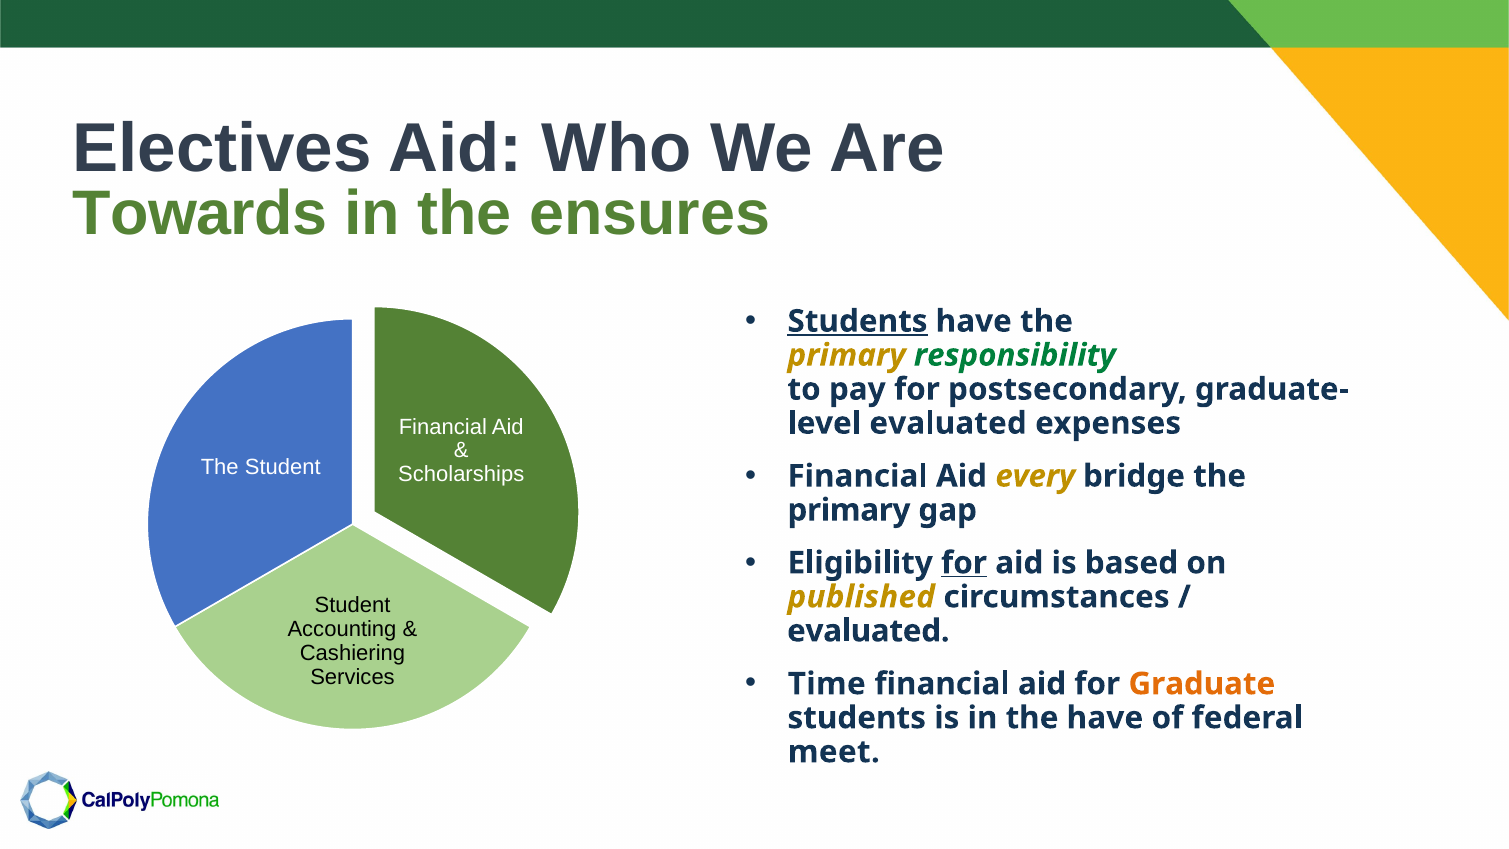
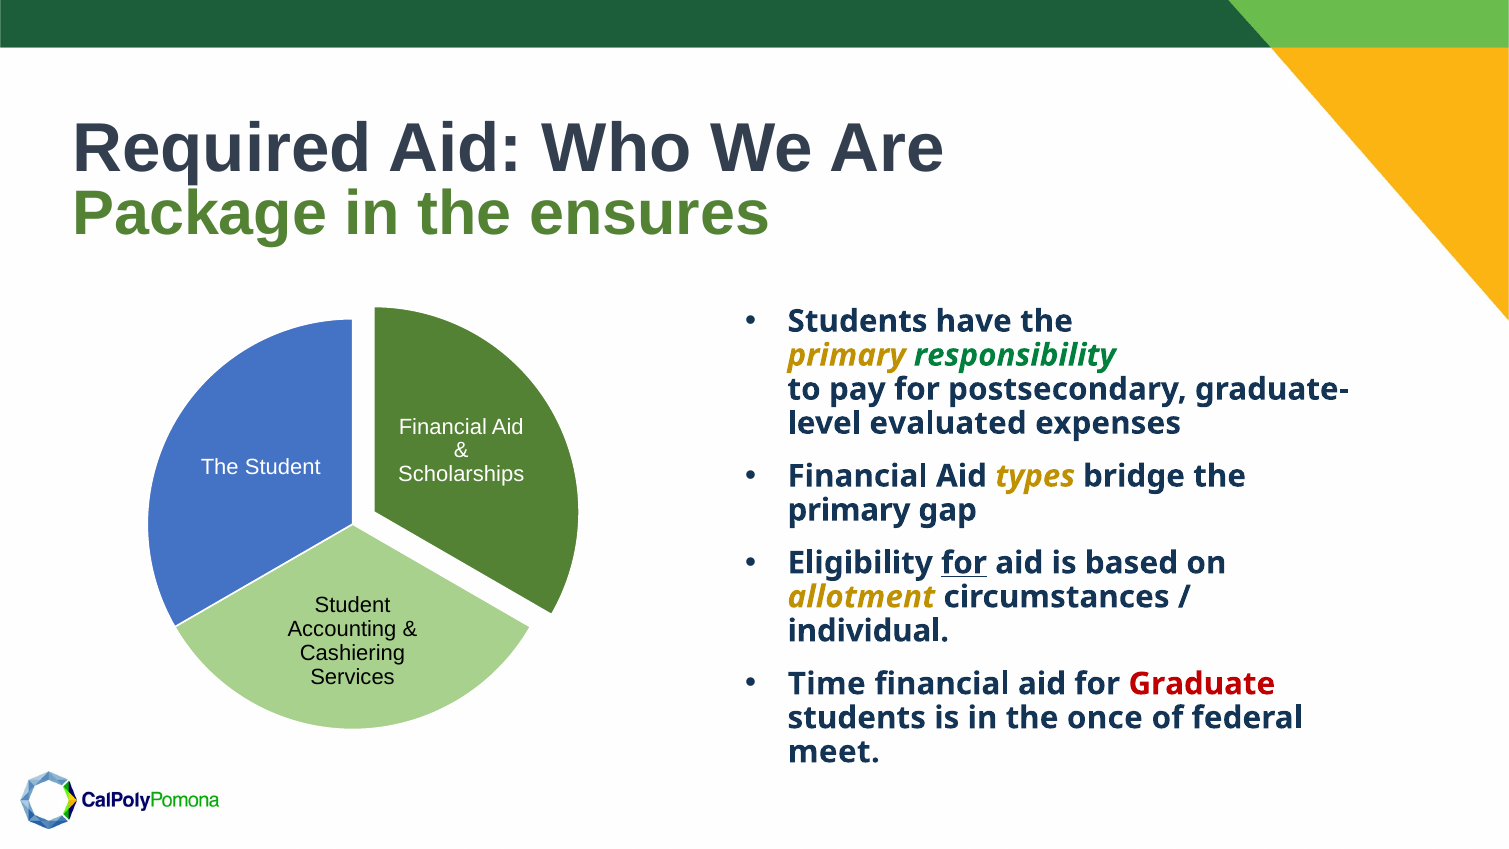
Electives: Electives -> Required (222, 149)
Towards: Towards -> Package (200, 214)
Students underline: present -> none (858, 321)
every: every -> types (1035, 476)
published: published -> allotment (861, 597)
evaluated: evaluated -> individual (868, 631)
Graduate colour: orange -> red (1202, 684)
the have: have -> once (1105, 718)
